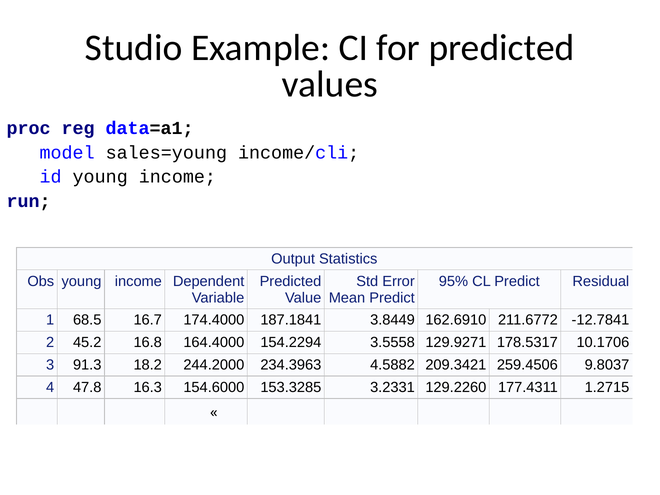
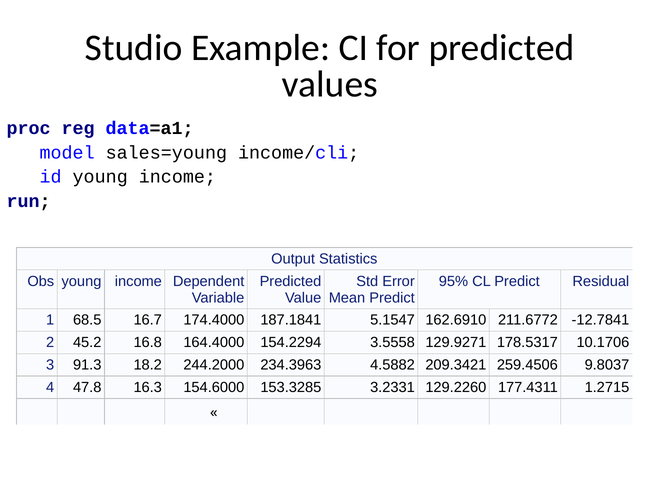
3.8449: 3.8449 -> 5.1547 (393, 320)
